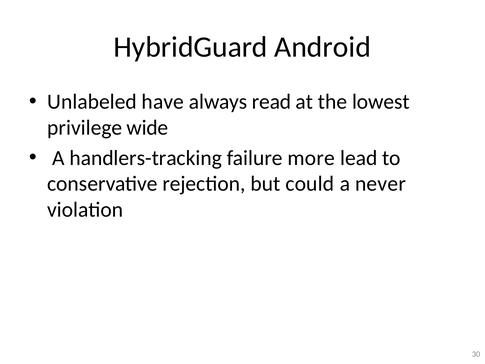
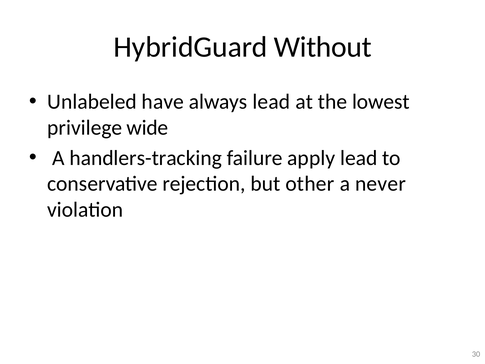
Android: Android -> Without (323, 47)
always read: read -> lead (271, 102)
more: more -> apply (311, 158)
could: could -> other (310, 184)
